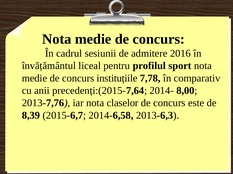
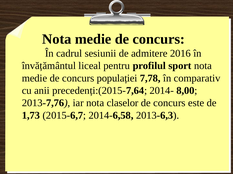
instituțiile: instituțiile -> populației (117, 78)
8,39: 8,39 -> 1,73 (31, 116)
